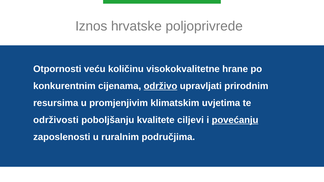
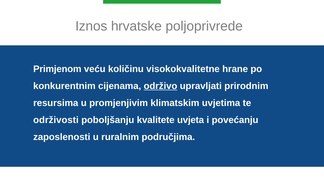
Otpornosti: Otpornosti -> Primjenom (57, 69)
ciljevi: ciljevi -> uvjeta (191, 120)
povećanju underline: present -> none (235, 120)
